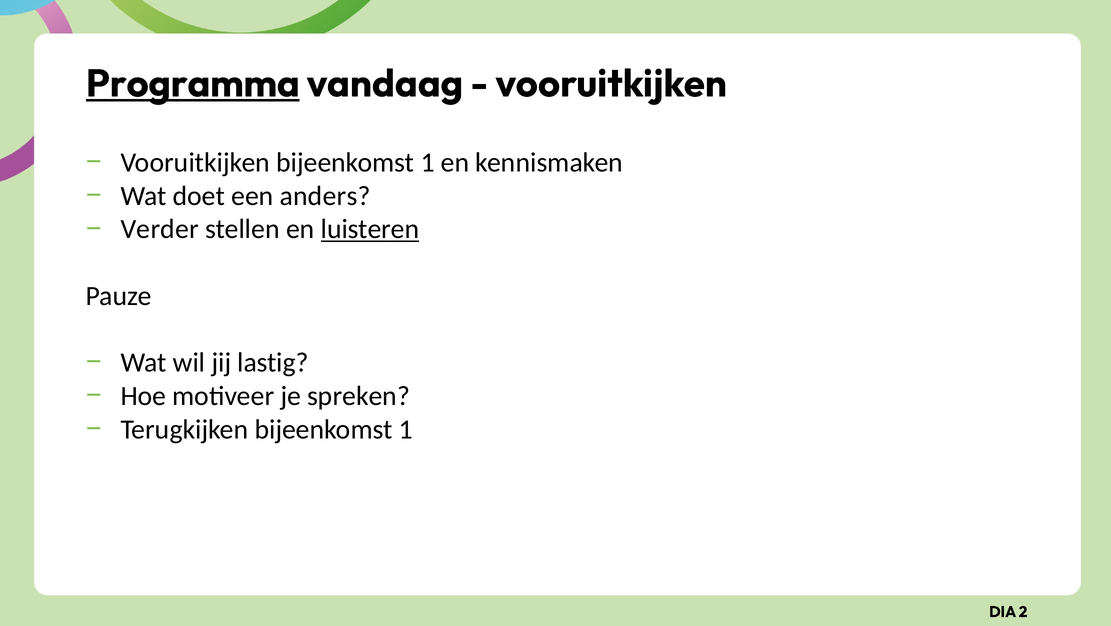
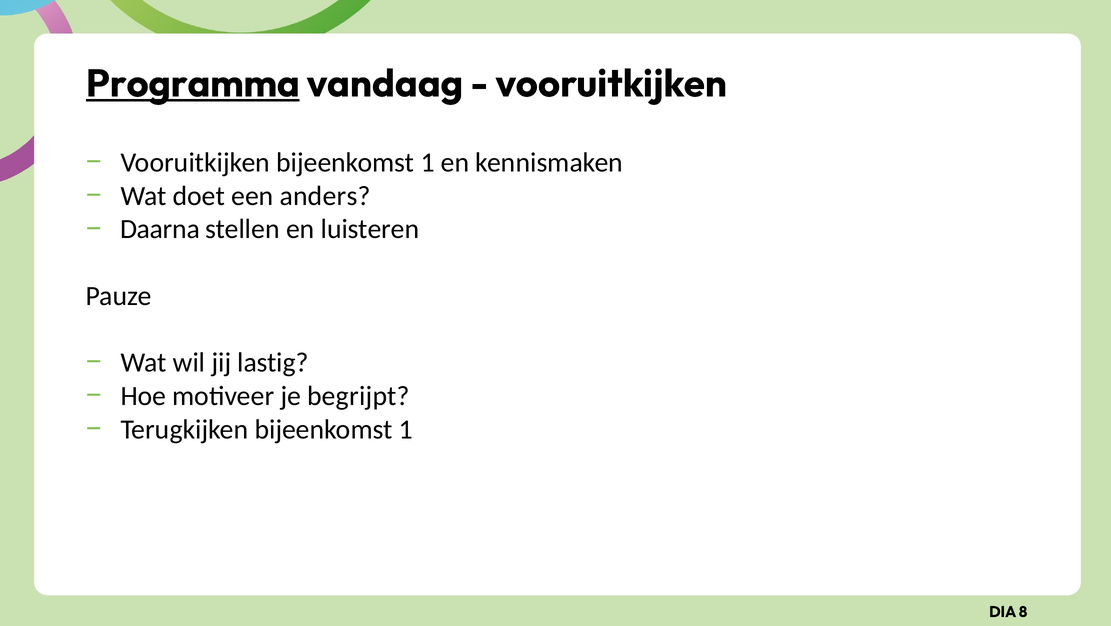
Verder: Verder -> Daarna (160, 229)
luisteren underline: present -> none (370, 229)
spreken: spreken -> begrijpt (358, 396)
2: 2 -> 8 (1023, 612)
